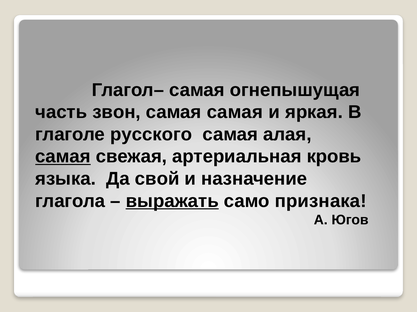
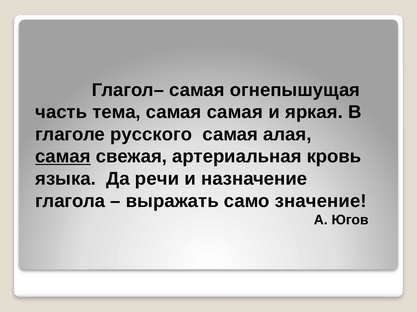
звон: звон -> тема (117, 112)
свой: свой -> речи (157, 179)
выражать underline: present -> none (172, 201)
признака: признака -> значение (321, 201)
